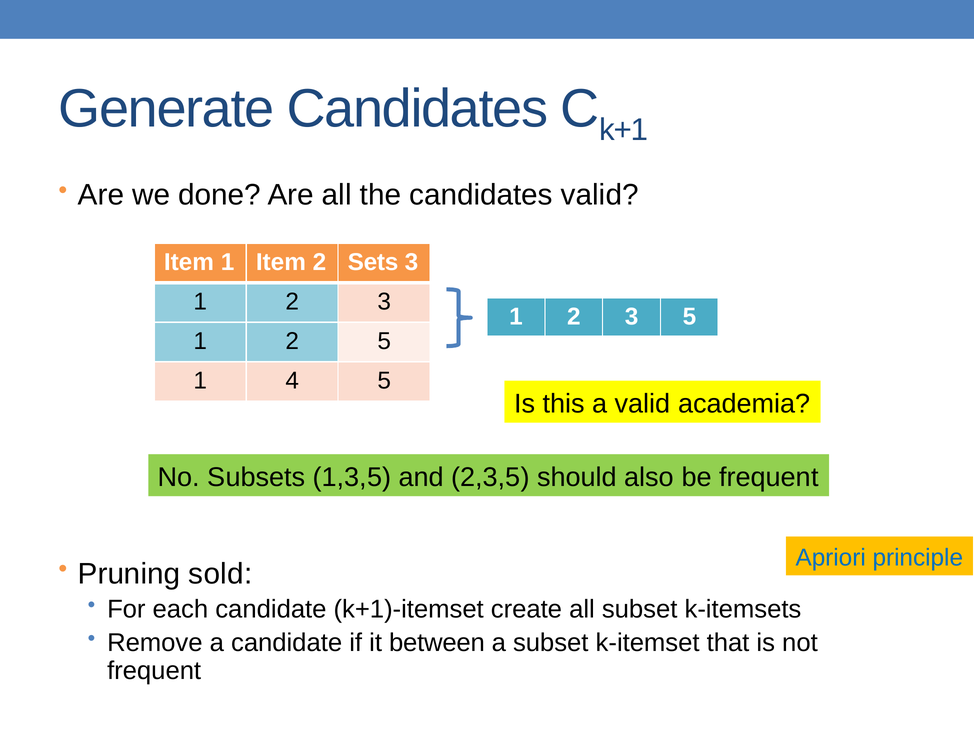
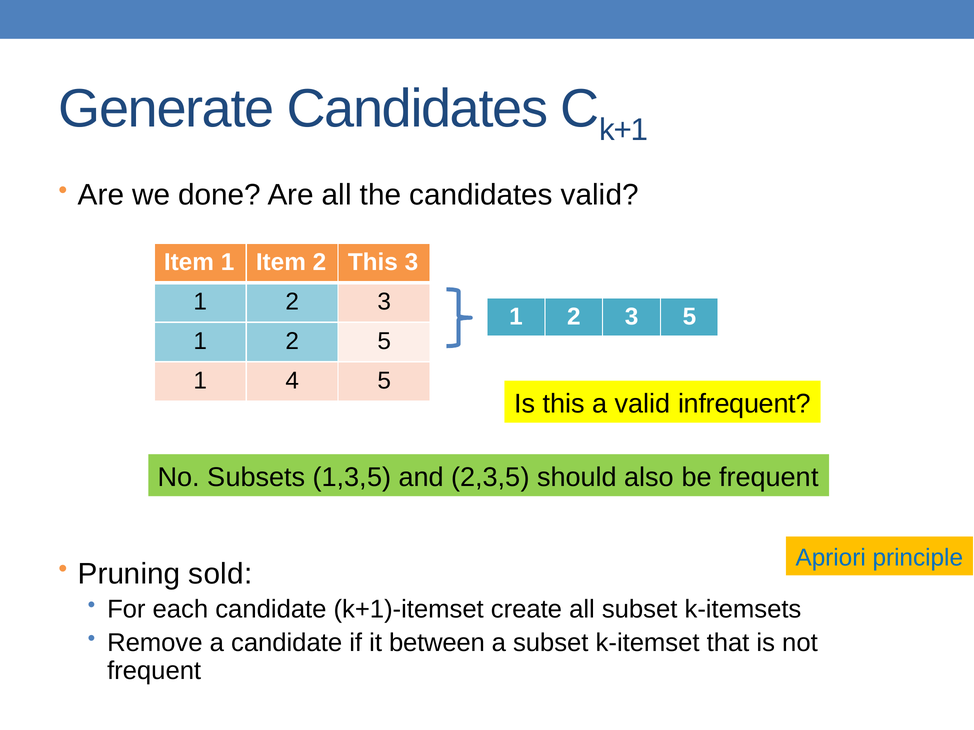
2 Sets: Sets -> This (373, 262)
academia: academia -> infrequent (744, 404)
